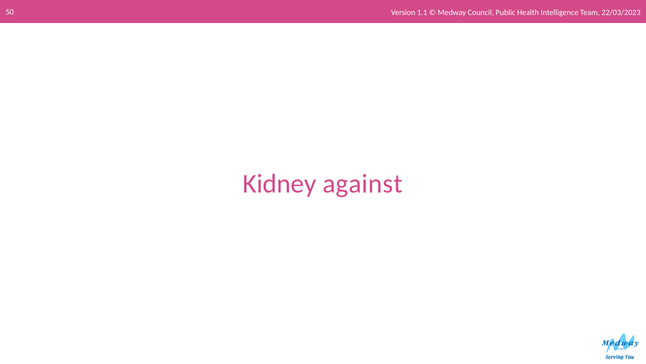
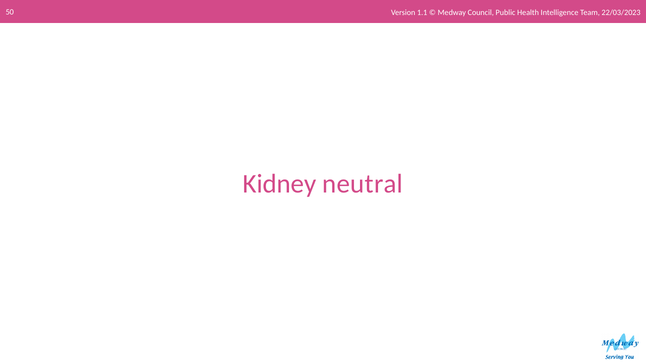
against: against -> neutral (363, 184)
